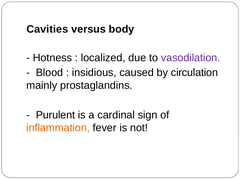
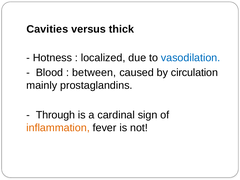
body: body -> thick (121, 29)
vasodilation colour: purple -> blue (191, 58)
insidious: insidious -> between (94, 73)
Purulent: Purulent -> Through (55, 115)
